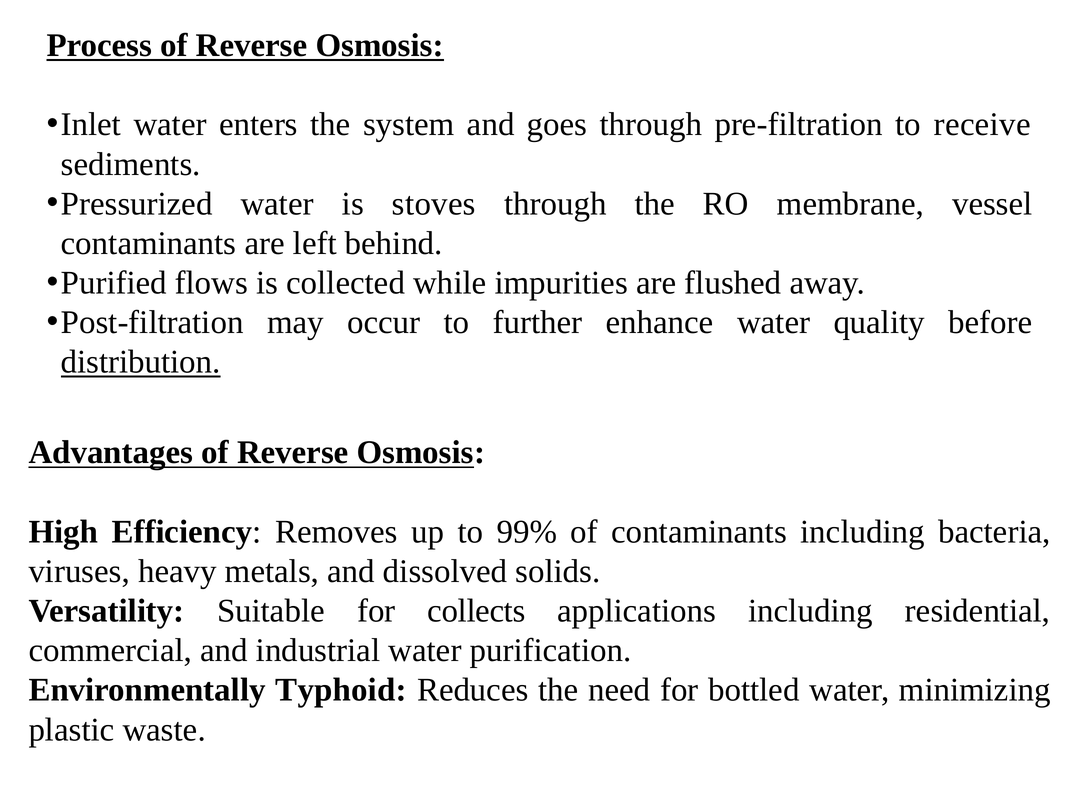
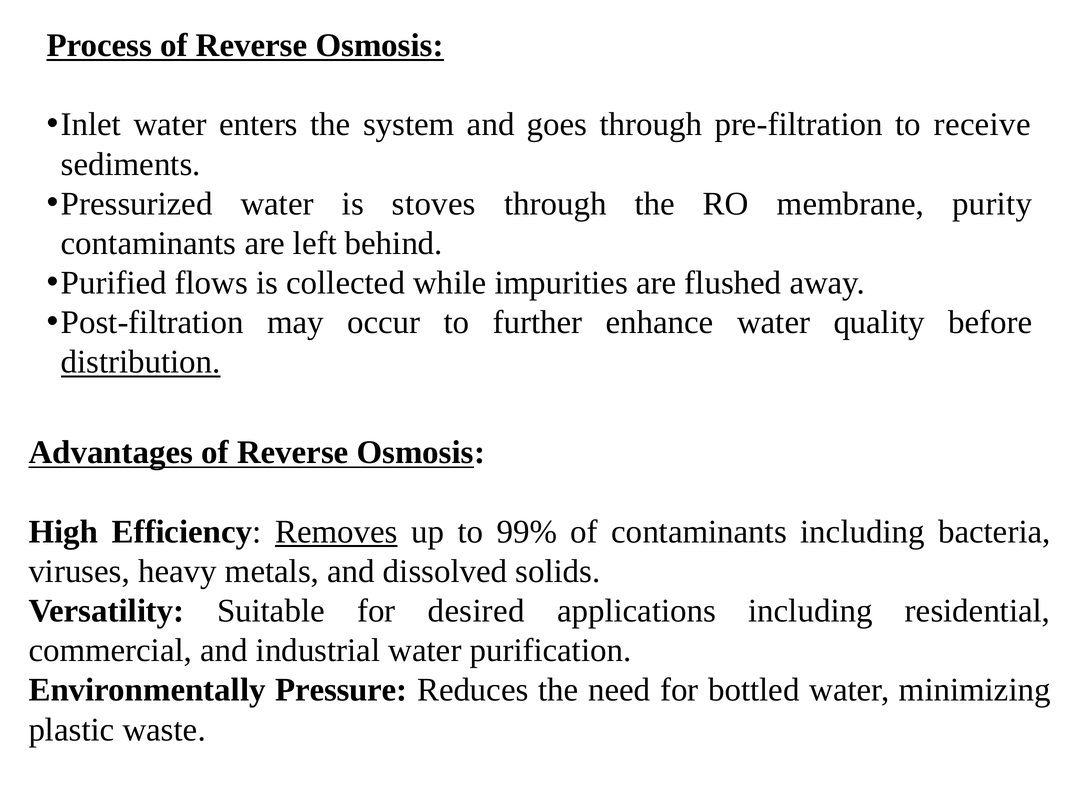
vessel: vessel -> purity (992, 204)
Removes underline: none -> present (336, 532)
collects: collects -> desired (476, 611)
Typhoid: Typhoid -> Pressure (341, 690)
